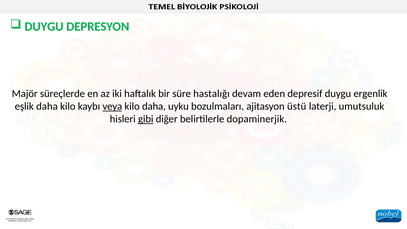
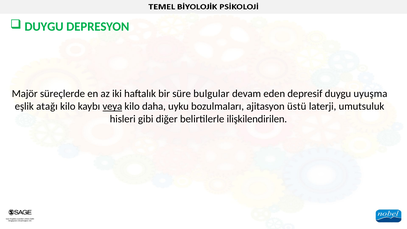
hastalığı: hastalığı -> bulgular (211, 94)
ergenlik: ergenlik -> uyuşma (370, 94)
eşlik daha: daha -> atağı (47, 106)
gibi underline: present -> none (146, 119)
dopaminerjik: dopaminerjik -> ilişkilendirilen (257, 119)
